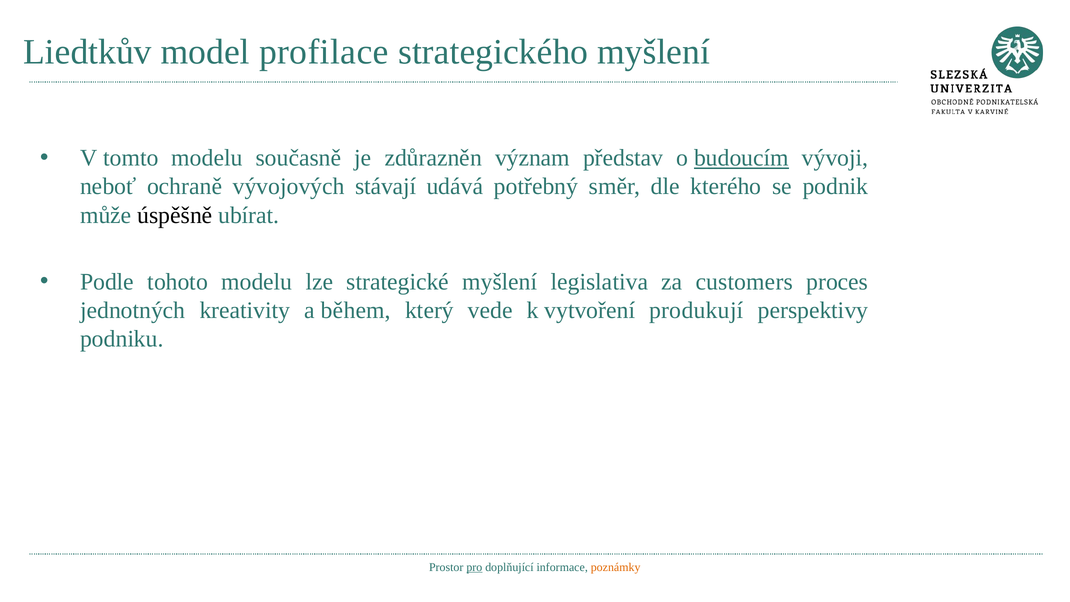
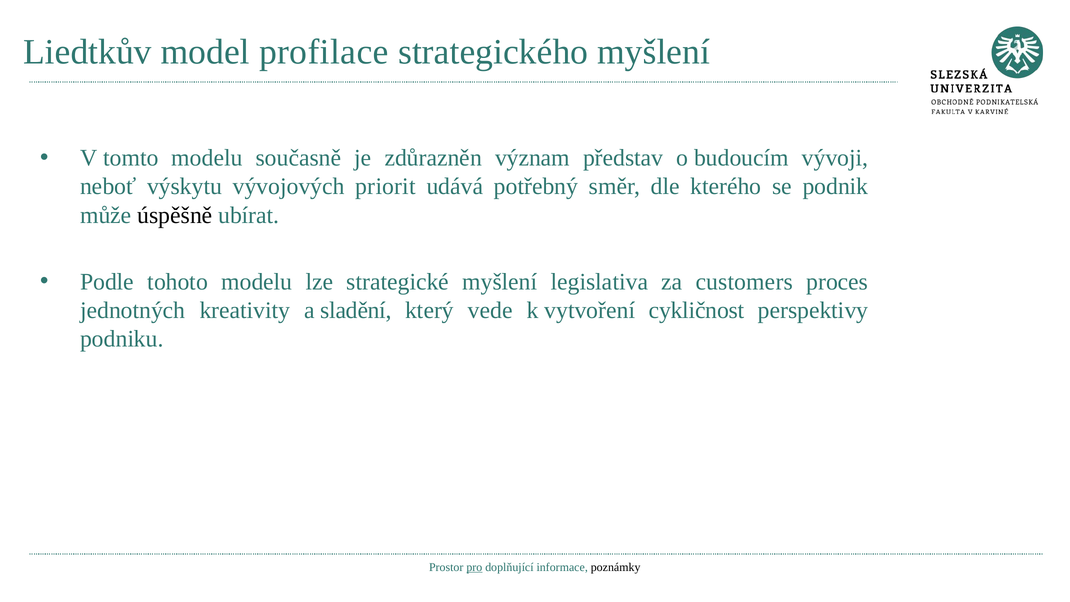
budoucím underline: present -> none (741, 158)
ochraně: ochraně -> výskytu (185, 187)
stávají: stávají -> priorit (386, 187)
během: během -> sladění (356, 310)
produkují: produkují -> cykličnost (697, 310)
poznámky colour: orange -> black (616, 567)
